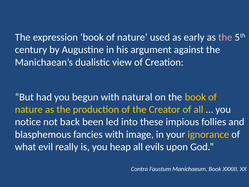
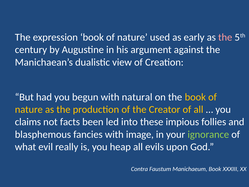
notice: notice -> claims (28, 122)
back: back -> facts (70, 122)
ignorance colour: yellow -> light green (208, 134)
